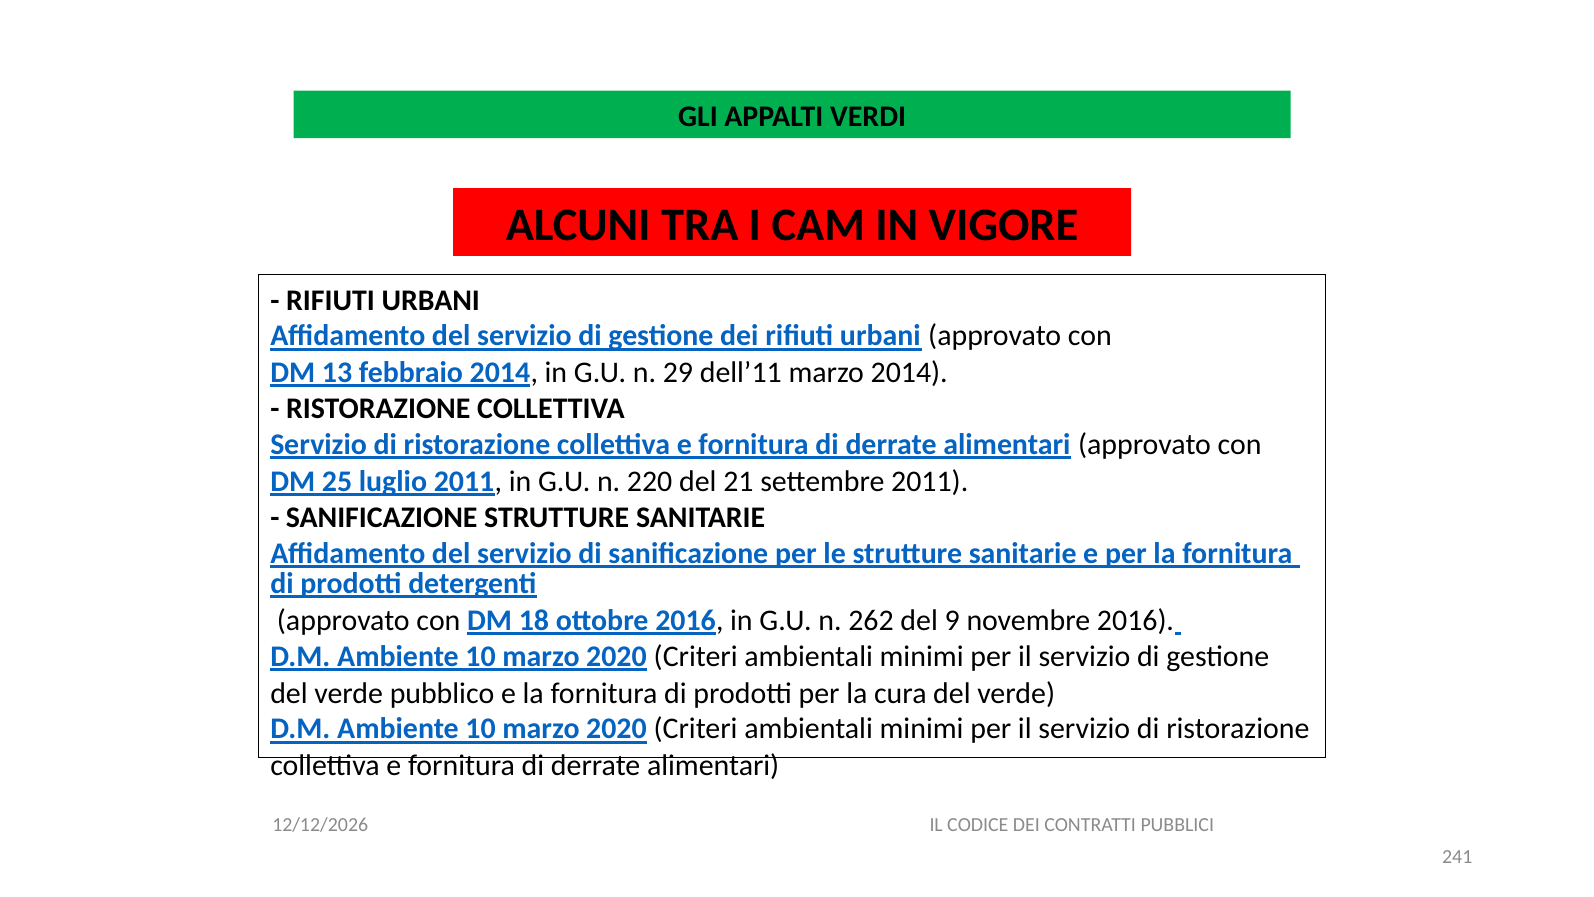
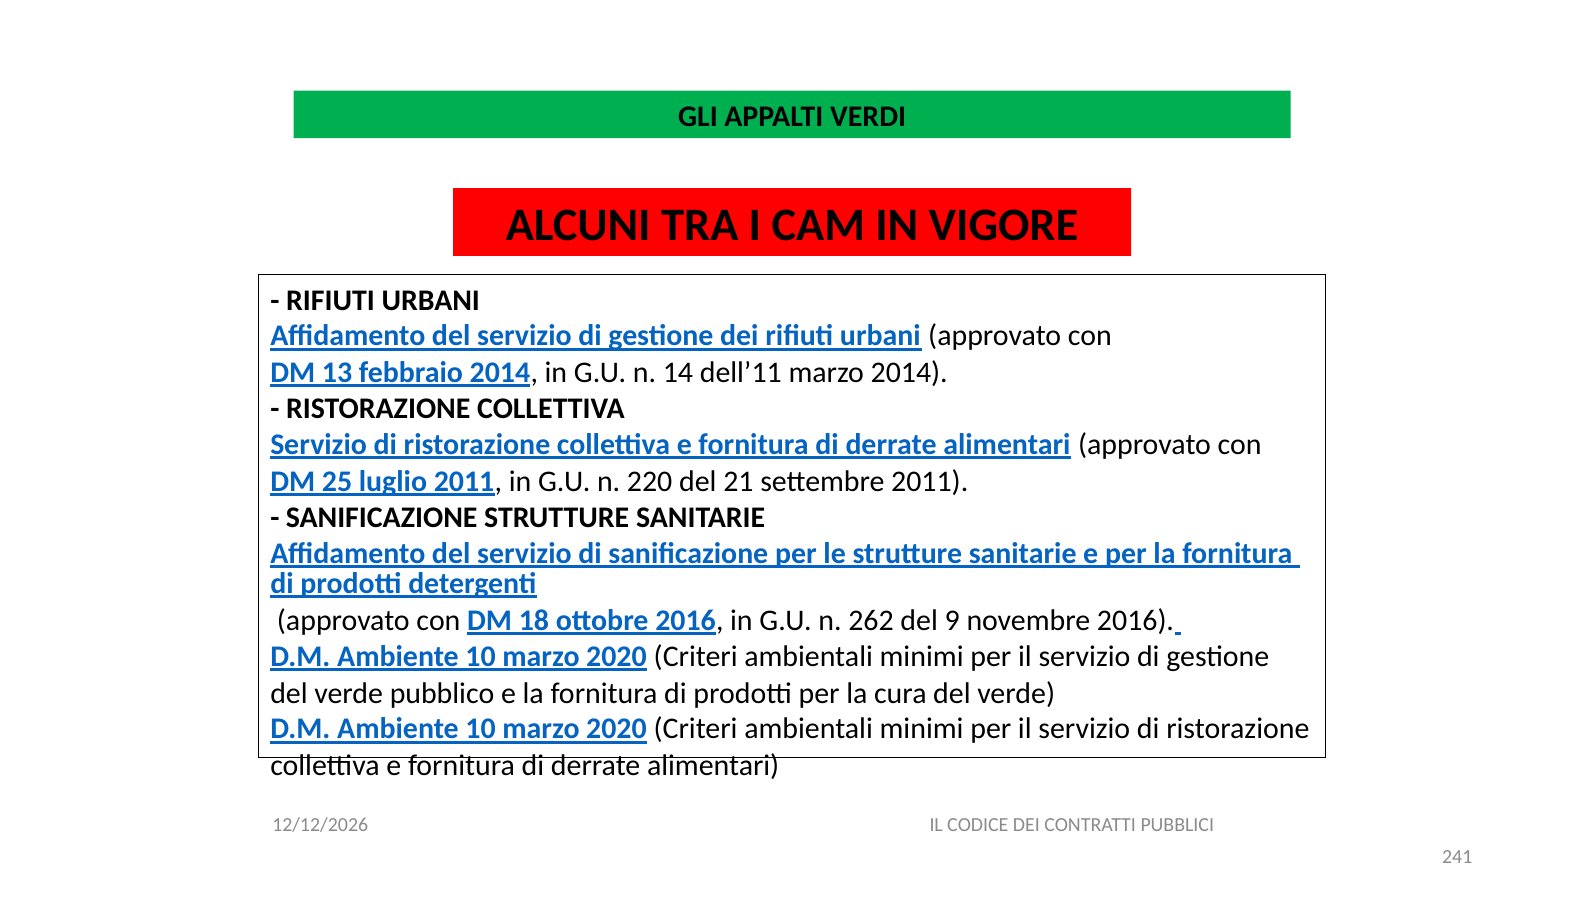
29: 29 -> 14 (678, 372)
